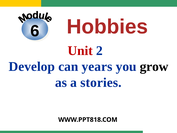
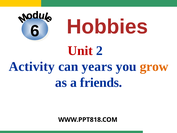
Develop: Develop -> Activity (32, 66)
grow colour: black -> orange (154, 66)
stories: stories -> friends (101, 82)
